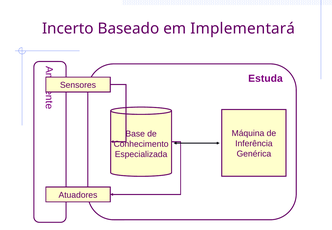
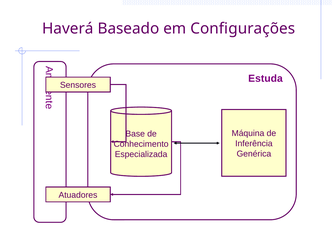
Incerto: Incerto -> Haverá (68, 29)
Implementará: Implementará -> Configurações (243, 29)
